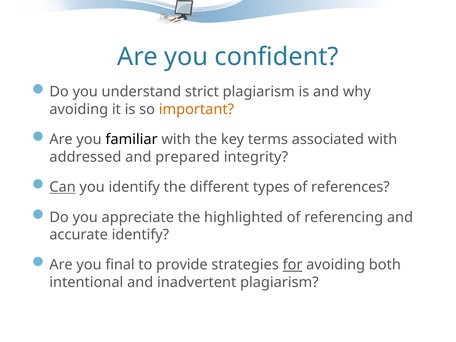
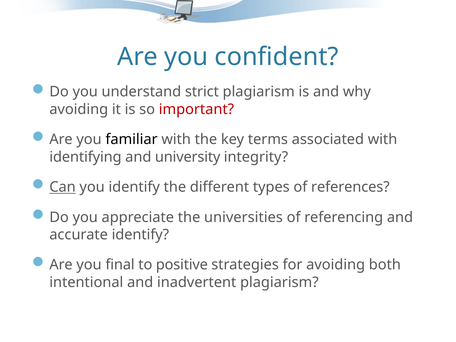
important colour: orange -> red (196, 109)
addressed: addressed -> identifying (85, 157)
prepared: prepared -> university (188, 157)
highlighted: highlighted -> universities (243, 217)
provide: provide -> positive (182, 265)
for underline: present -> none (293, 265)
